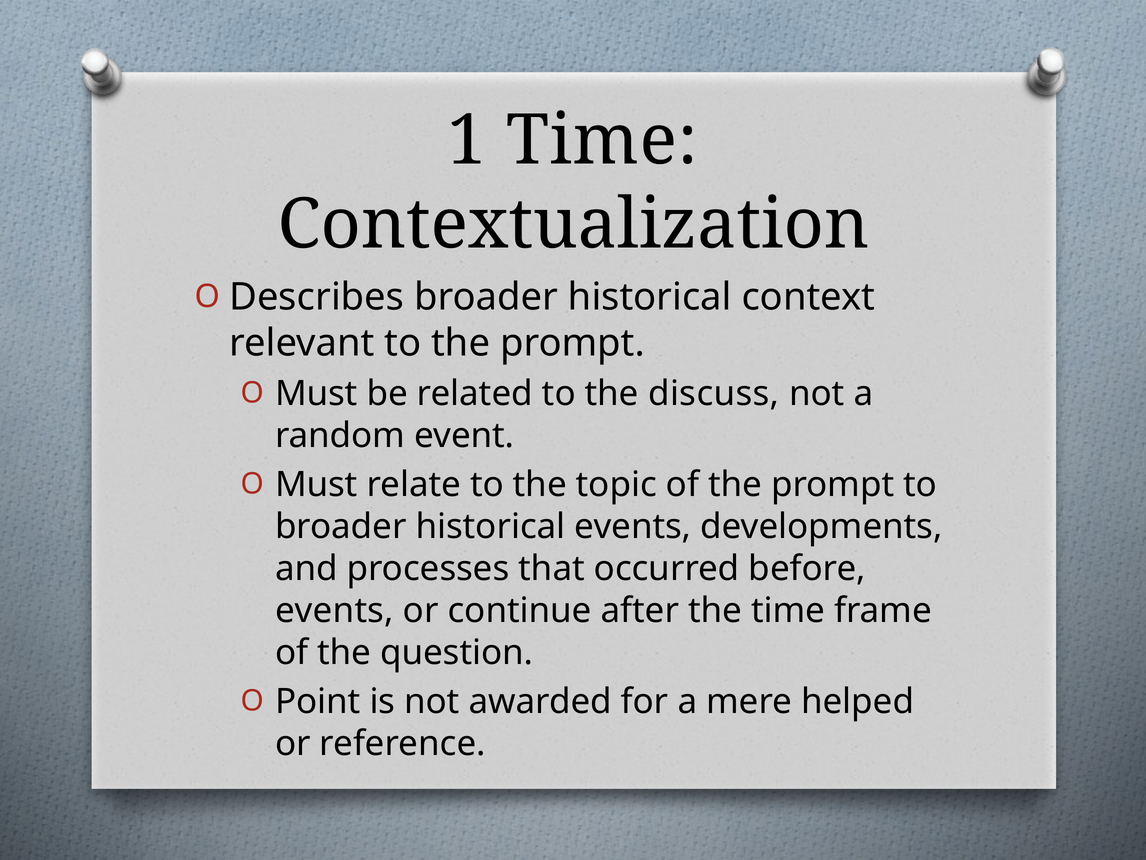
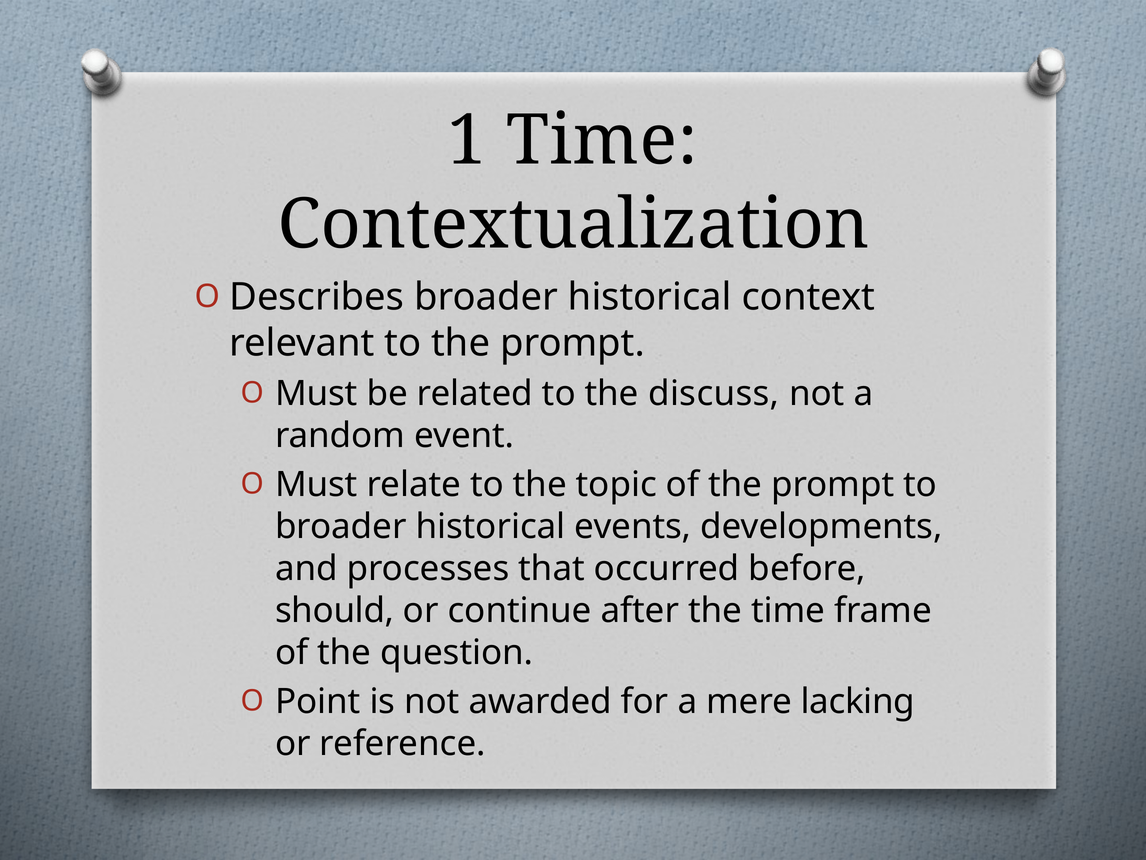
events: events -> should (335, 610)
helped: helped -> lacking (858, 701)
